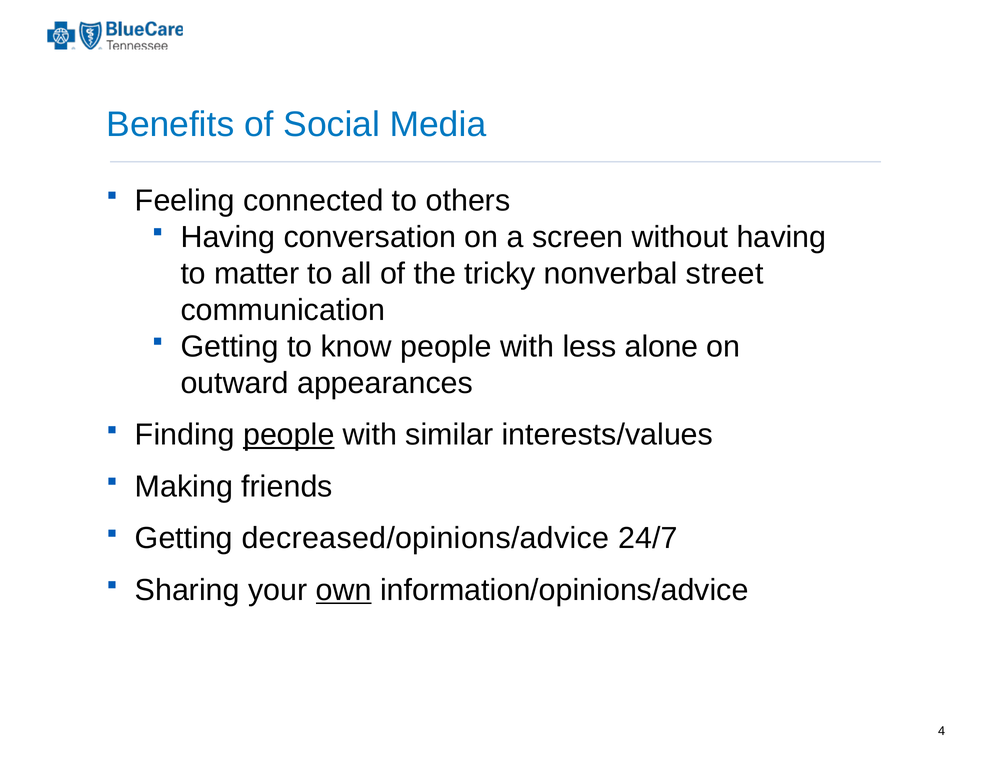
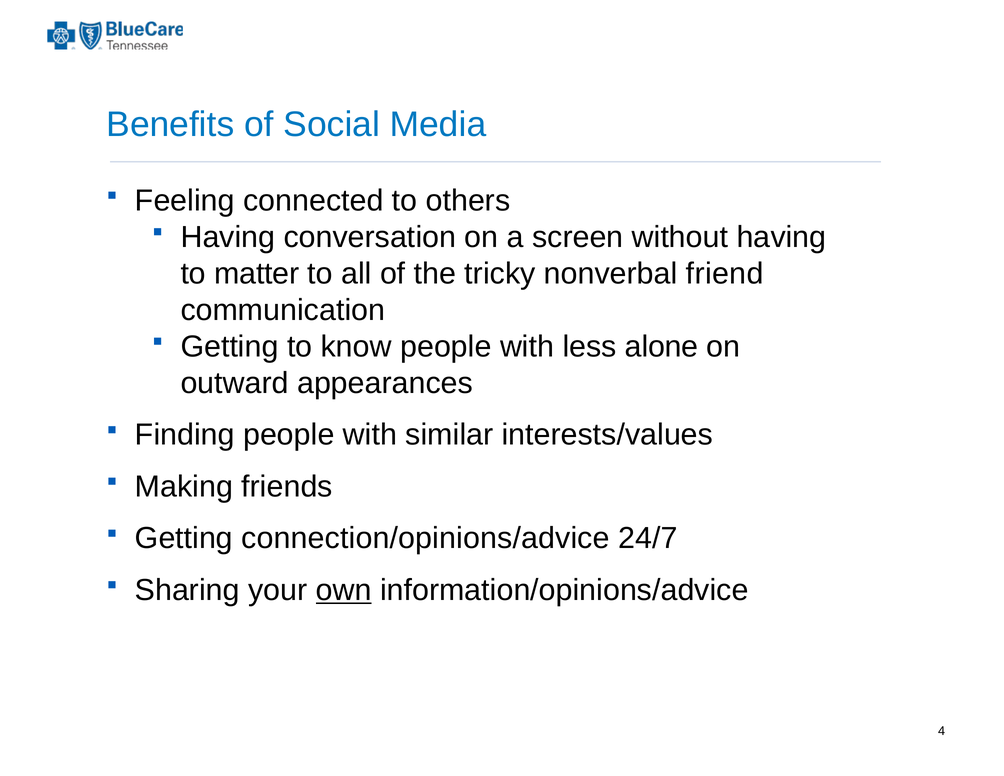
street: street -> friend (725, 273)
people underline: present -> none (289, 435)
decreased/opinions/advice: decreased/opinions/advice -> connection/opinions/advice (426, 538)
